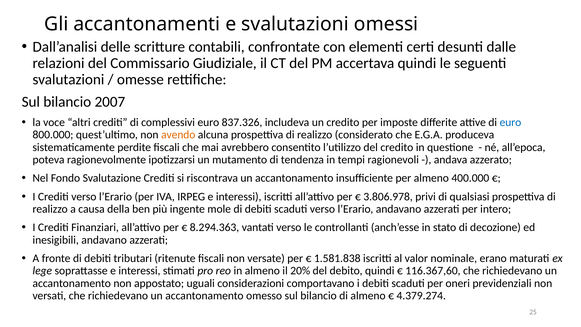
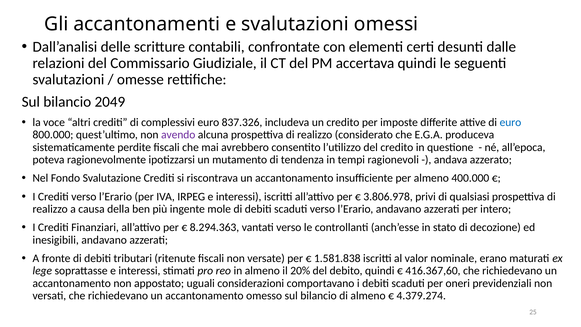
2007: 2007 -> 2049 (110, 102)
avendo colour: orange -> purple (178, 135)
116.367,60: 116.367,60 -> 416.367,60 (433, 271)
